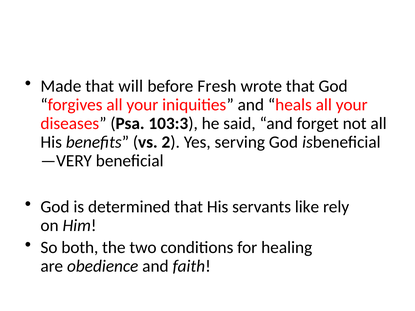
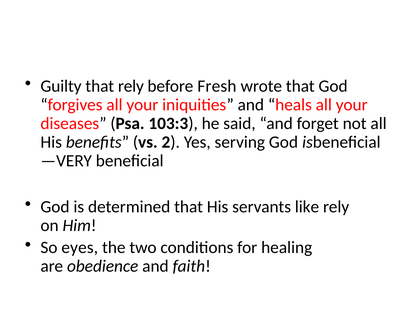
Made: Made -> Guilty (61, 86)
that will: will -> rely (131, 86)
both: both -> eyes (80, 248)
